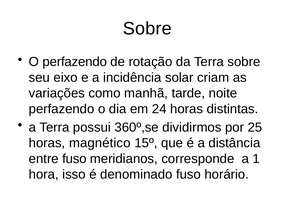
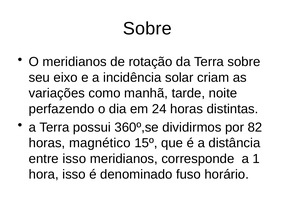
O perfazendo: perfazendo -> meridianos (75, 62)
25: 25 -> 82 (255, 127)
entre fuso: fuso -> isso (74, 159)
